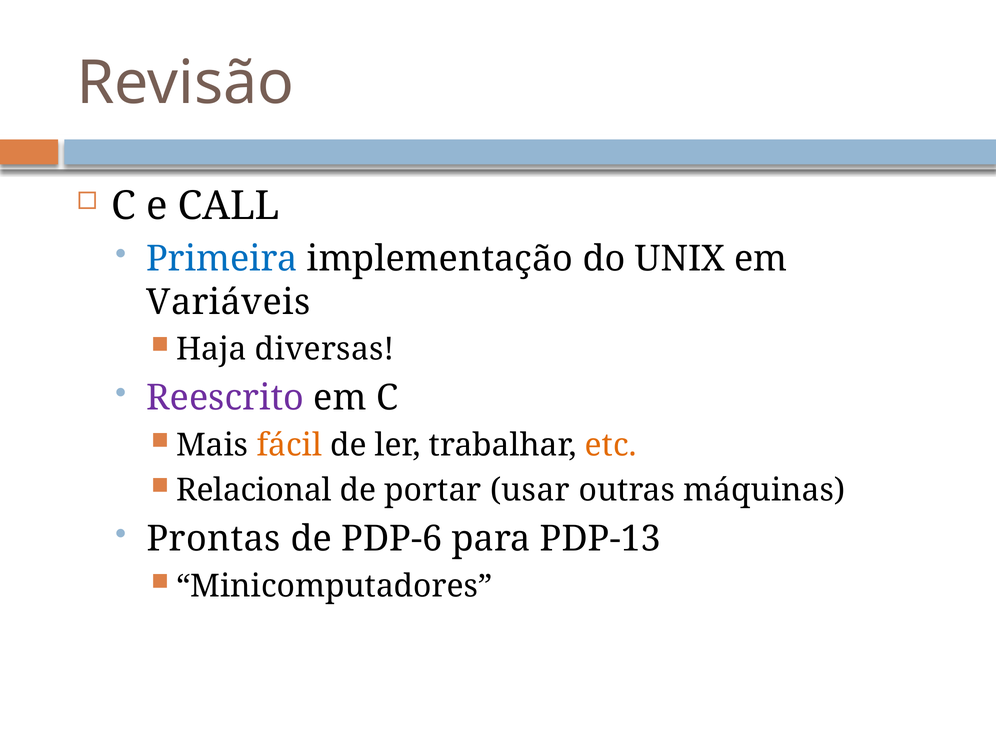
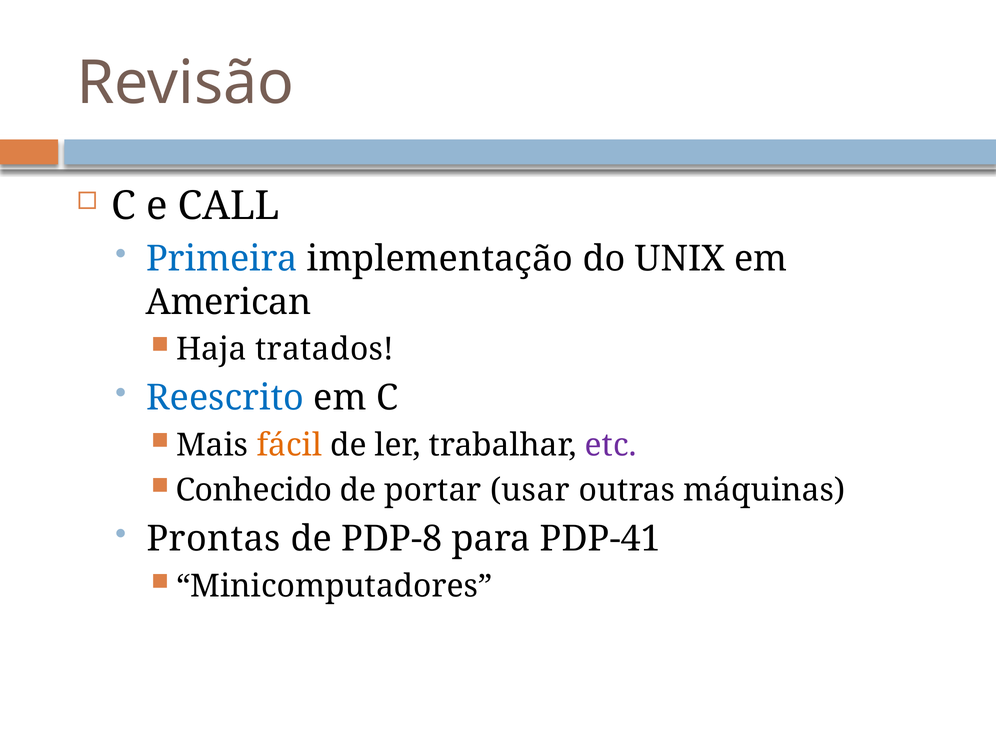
Variáveis: Variáveis -> American (229, 302)
diversas: diversas -> tratados (325, 349)
Reescrito colour: purple -> blue (225, 398)
etc colour: orange -> purple (611, 445)
Relacional: Relacional -> Conhecido (254, 490)
PDP-6: PDP-6 -> PDP-8 (392, 539)
PDP-13: PDP-13 -> PDP-41 (600, 539)
